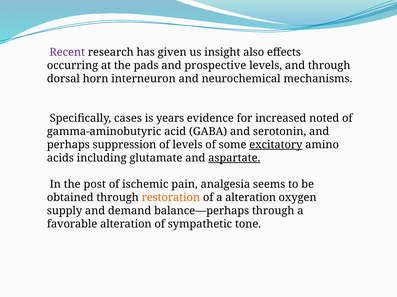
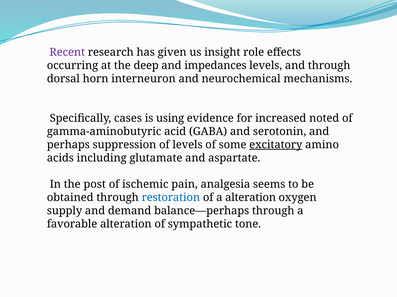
also: also -> role (254, 52)
pads: pads -> deep (146, 66)
prospective: prospective -> impedances (215, 66)
years: years -> using (170, 119)
aspartate underline: present -> none (234, 158)
restoration colour: orange -> blue (171, 198)
